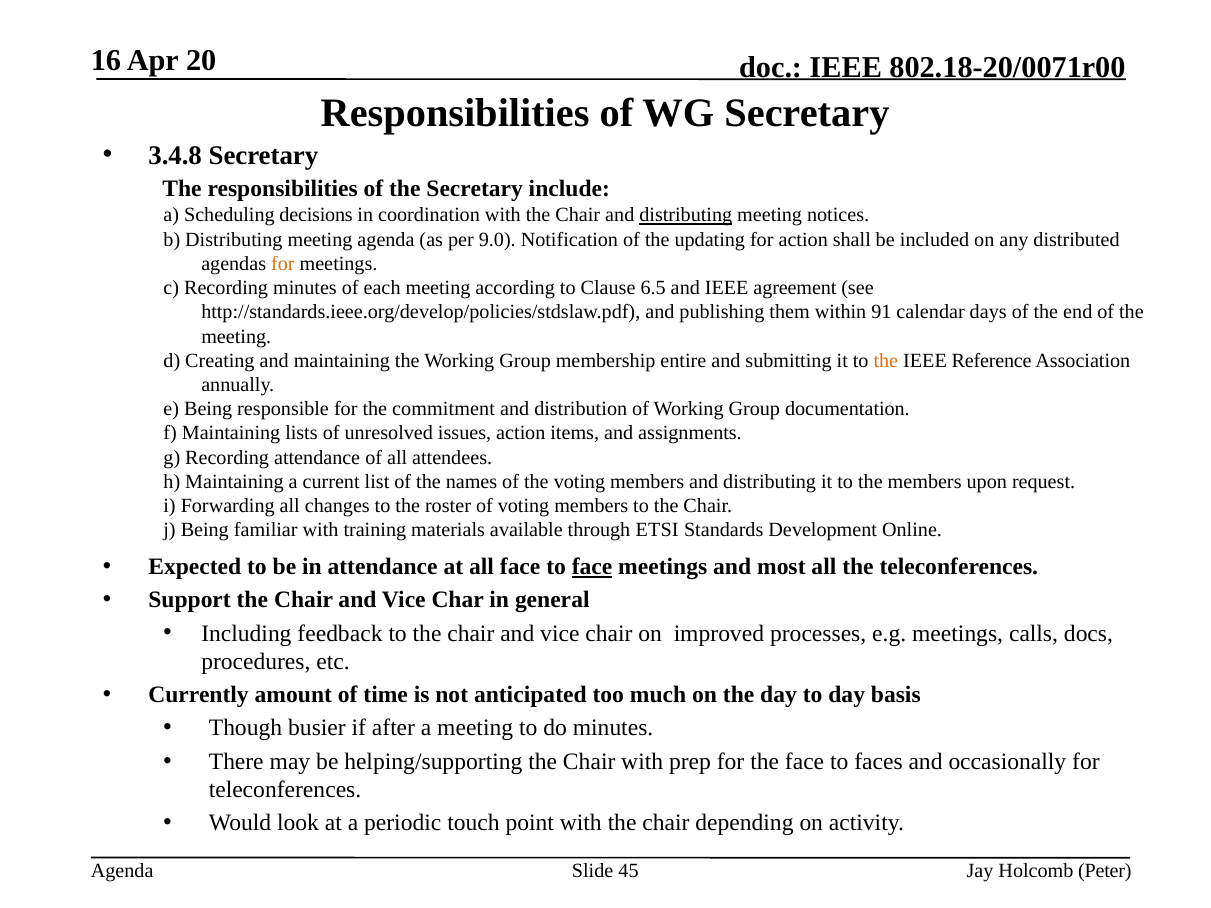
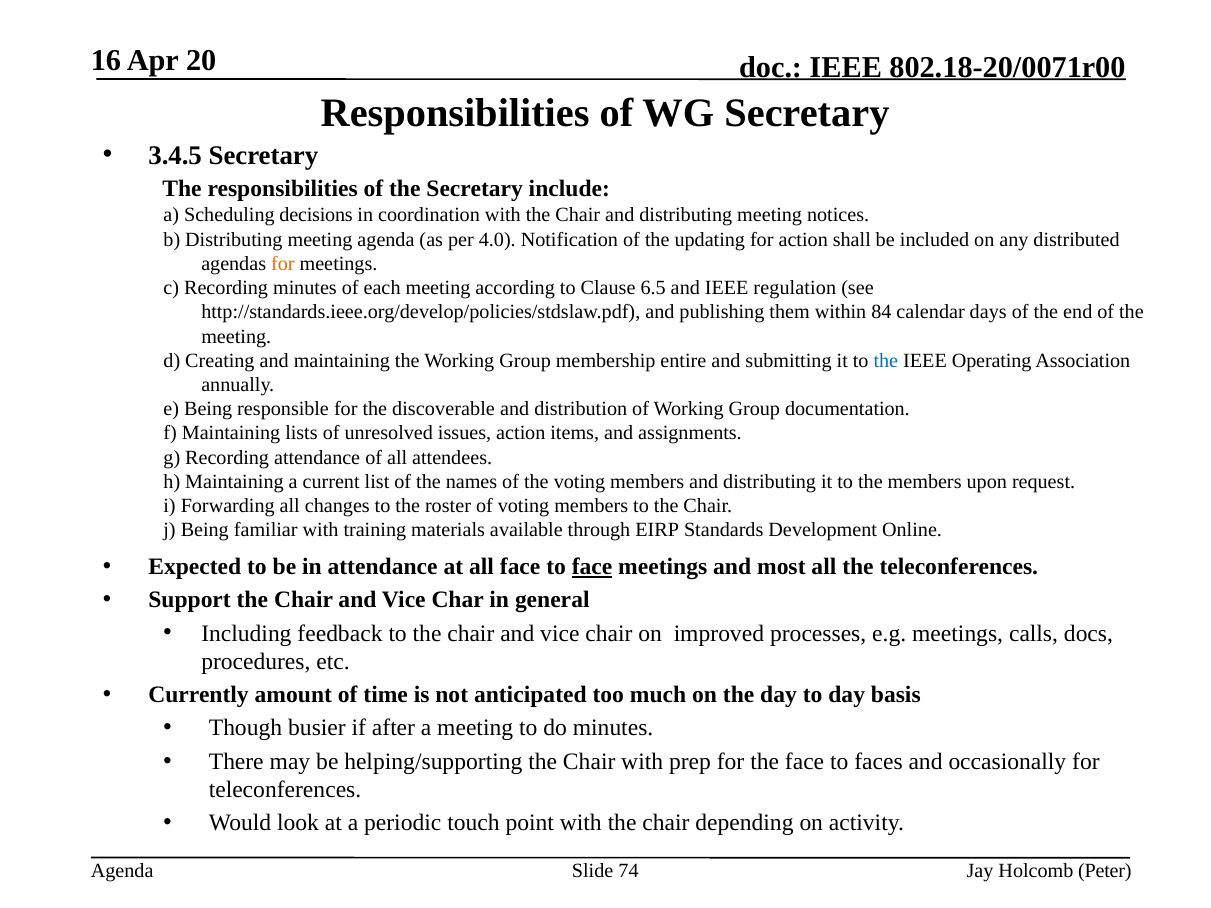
3.4.8: 3.4.8 -> 3.4.5 (175, 155)
distributing underline: present -> none (686, 215)
9.0: 9.0 -> 4.0 (497, 240)
agreement: agreement -> regulation (795, 288)
91: 91 -> 84 (881, 312)
the colour: orange -> blue (886, 361)
Reference: Reference -> Operating (992, 361)
commitment: commitment -> discoverable (444, 409)
ETSI: ETSI -> EIRP (657, 530)
45: 45 -> 74 (629, 871)
